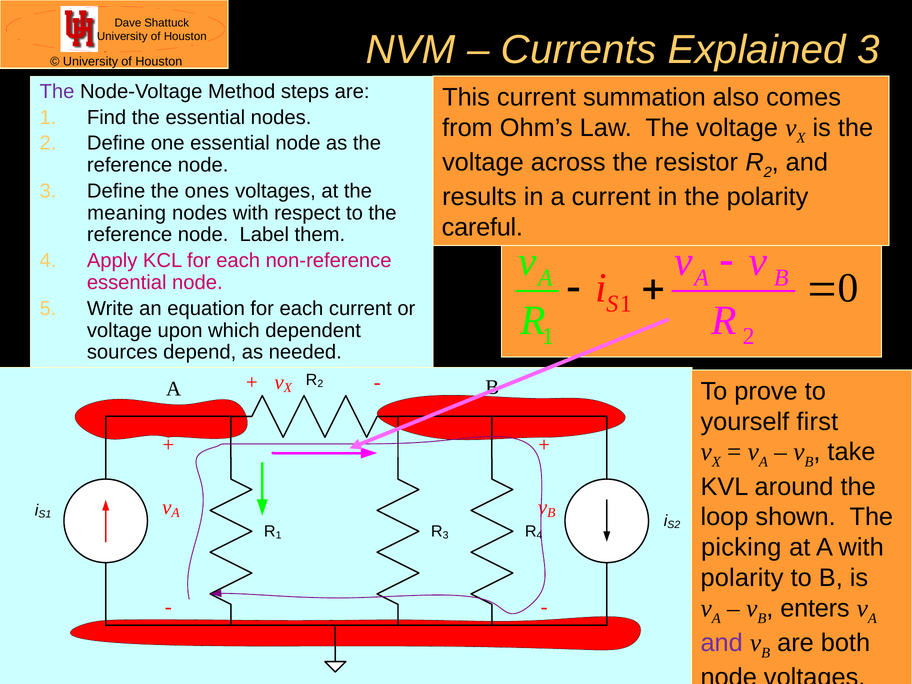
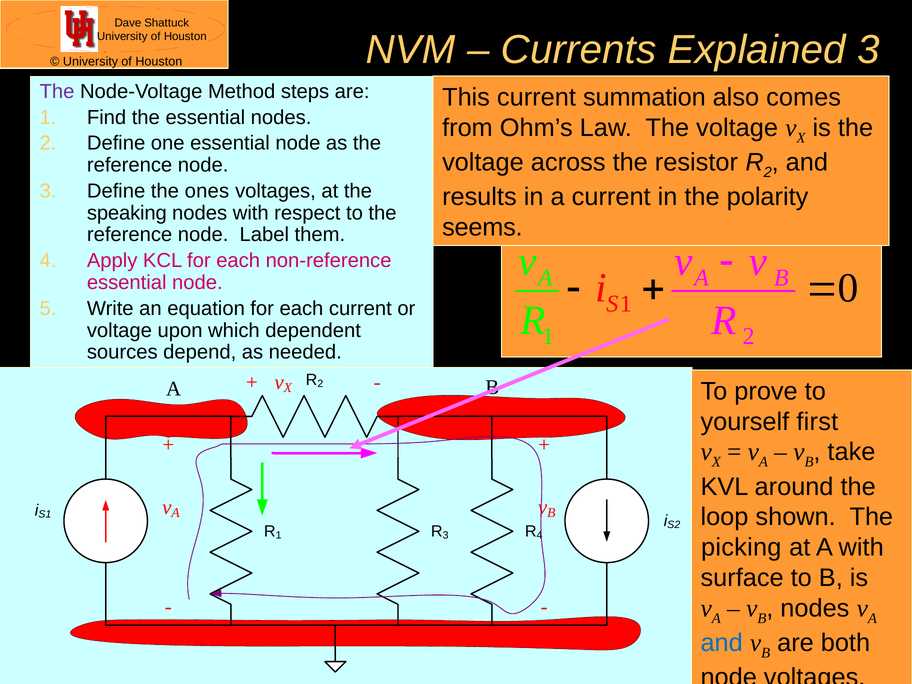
meaning: meaning -> speaking (127, 213)
careful: careful -> seems (482, 227)
polarity: polarity -> surface (742, 578)
enters: enters -> nodes (815, 608)
and colour: purple -> blue (722, 643)
